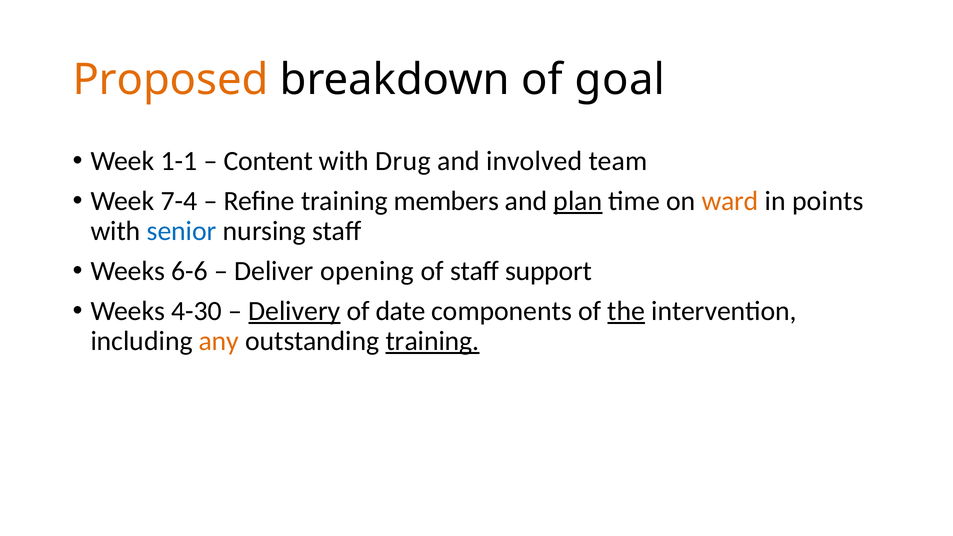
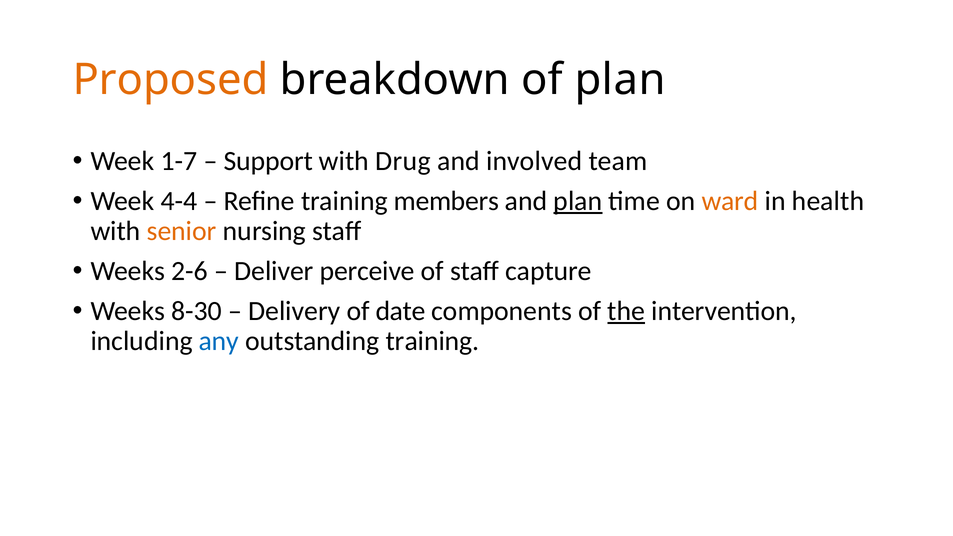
of goal: goal -> plan (620, 80)
1-1: 1-1 -> 1-7 (179, 161)
Content: Content -> Support (268, 161)
7-4: 7-4 -> 4-4 (179, 201)
points: points -> health (828, 201)
senior colour: blue -> orange (182, 231)
6-6: 6-6 -> 2-6 (190, 271)
opening: opening -> perceive (367, 271)
support: support -> capture (548, 271)
4-30: 4-30 -> 8-30 (197, 311)
Delivery underline: present -> none (294, 311)
any colour: orange -> blue (219, 341)
training underline: present -> none (433, 341)
